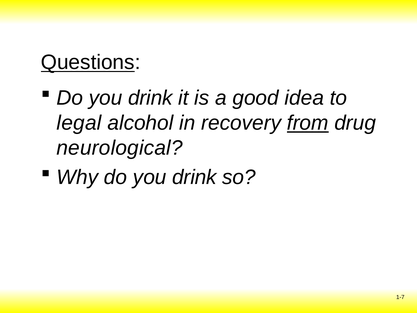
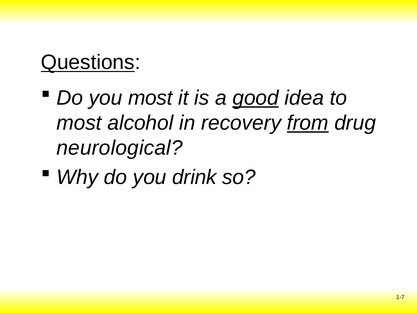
drink: drink -> most (150, 98)
good underline: none -> present (256, 98)
legal: legal -> most (79, 123)
